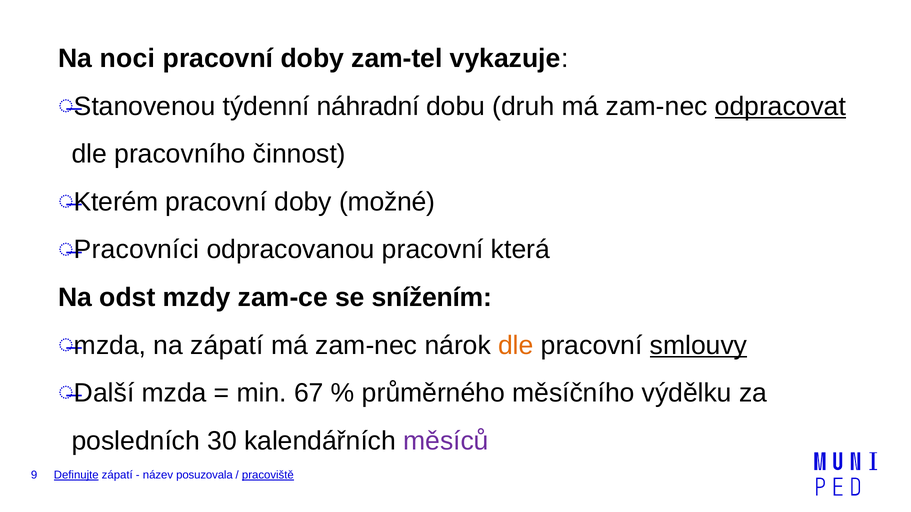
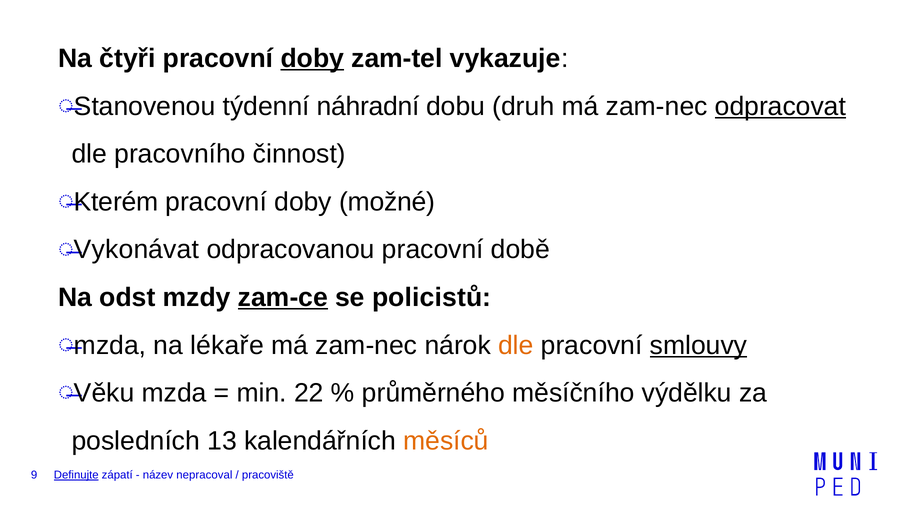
noci: noci -> čtyři (128, 59)
doby underline: none -> present (312, 59)
Pracovníci: Pracovníci -> Vykonávat (137, 250)
která: která -> době (520, 250)
zam-ce underline: none -> present (283, 298)
snížením: snížením -> policistů (432, 298)
na zápatí: zápatí -> lékaře (227, 346)
Další: Další -> Věku (104, 393)
67: 67 -> 22 (309, 393)
30: 30 -> 13 (222, 441)
měsíců colour: purple -> orange (446, 441)
posuzovala: posuzovala -> nepracoval (204, 476)
pracoviště underline: present -> none (268, 476)
